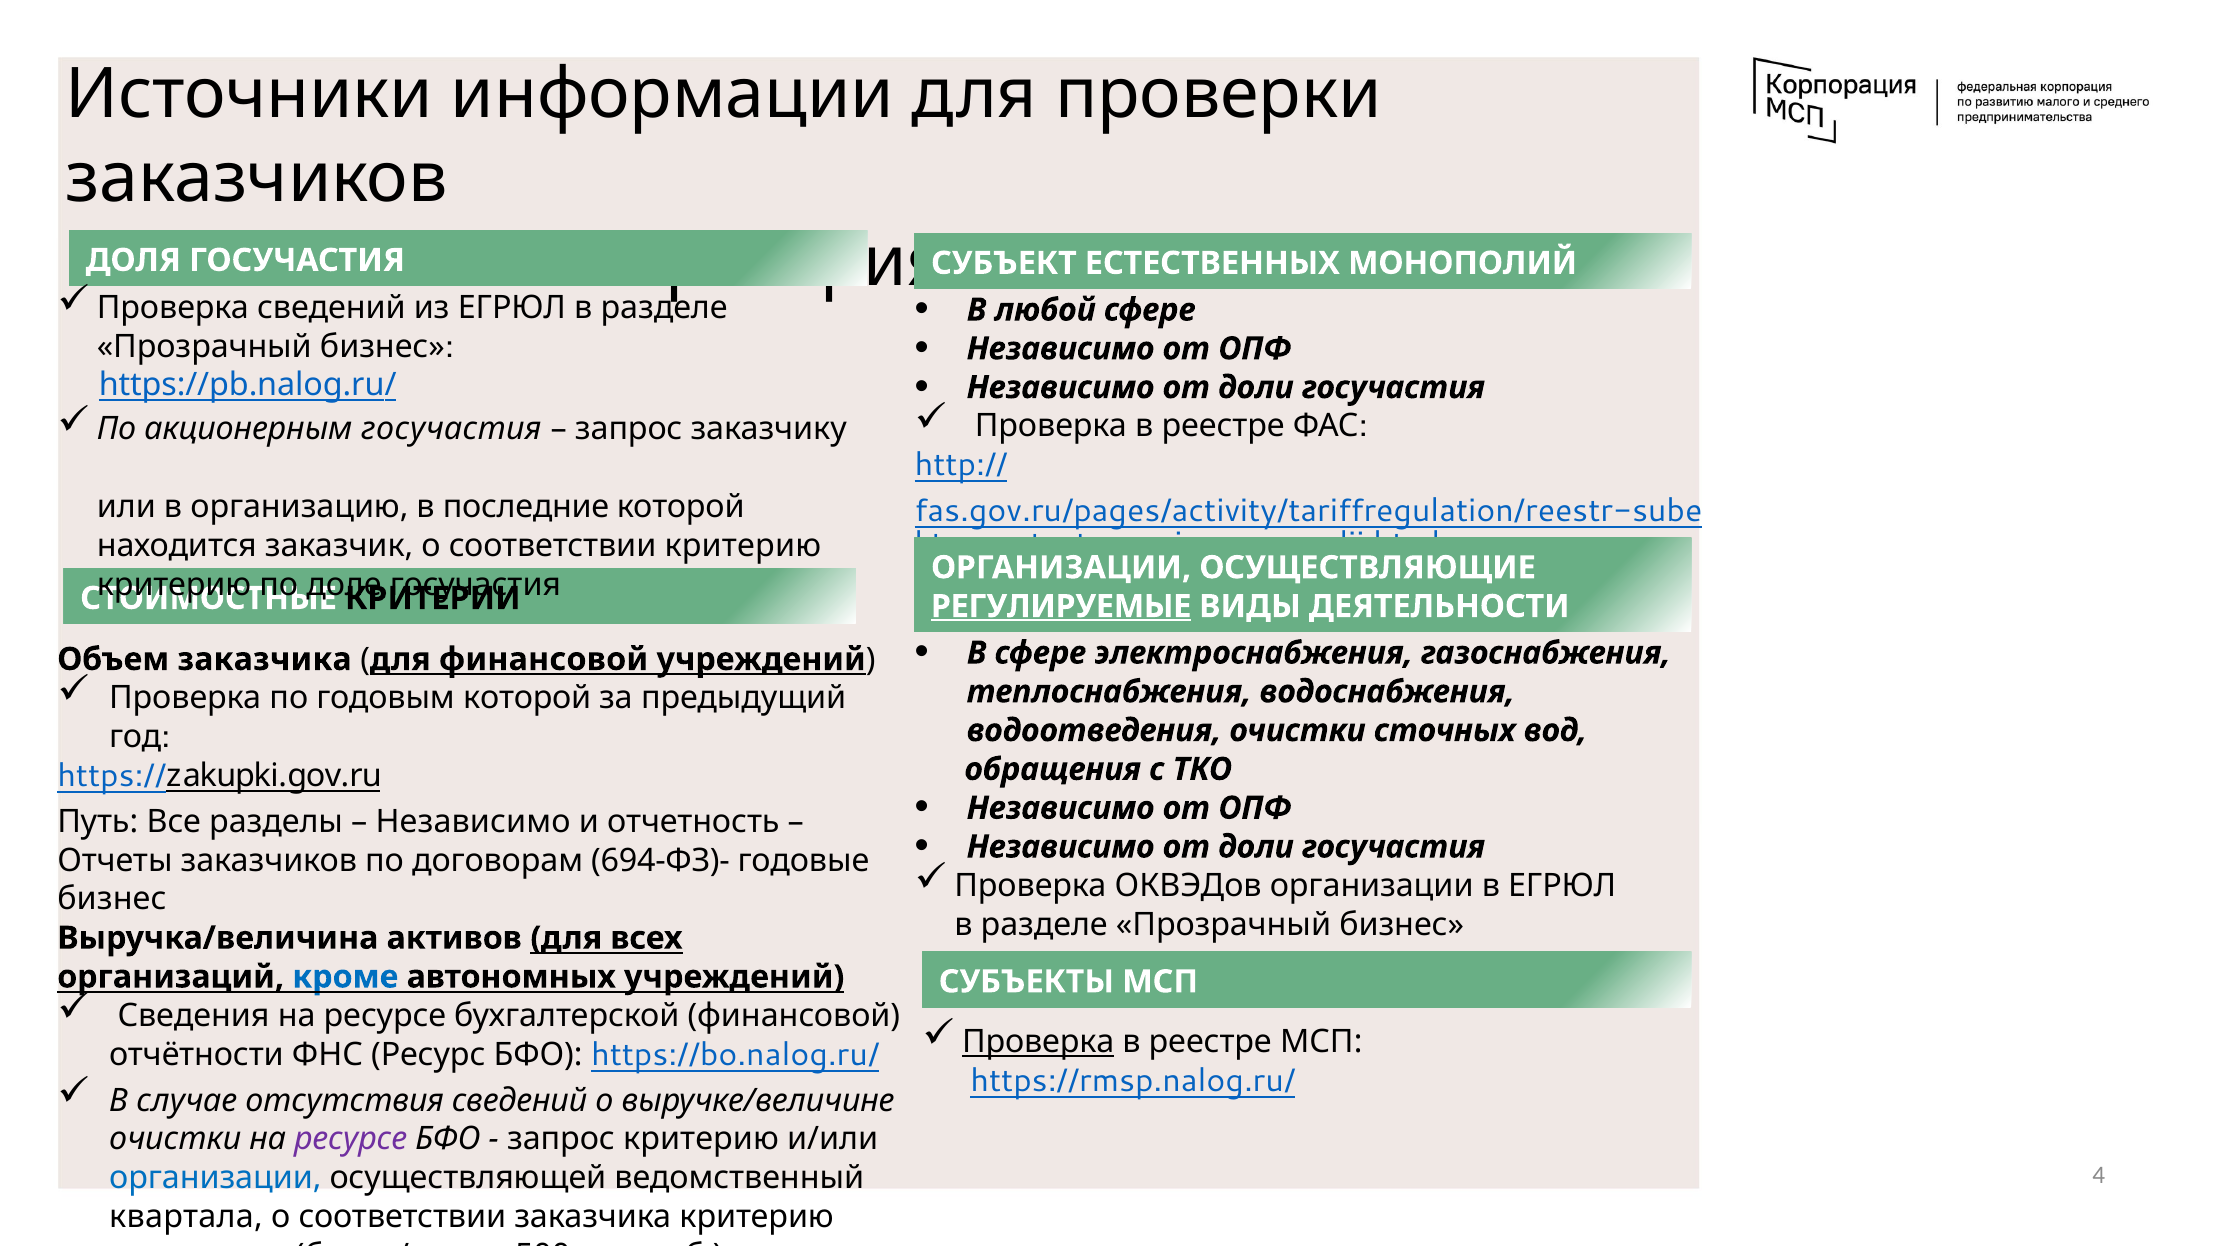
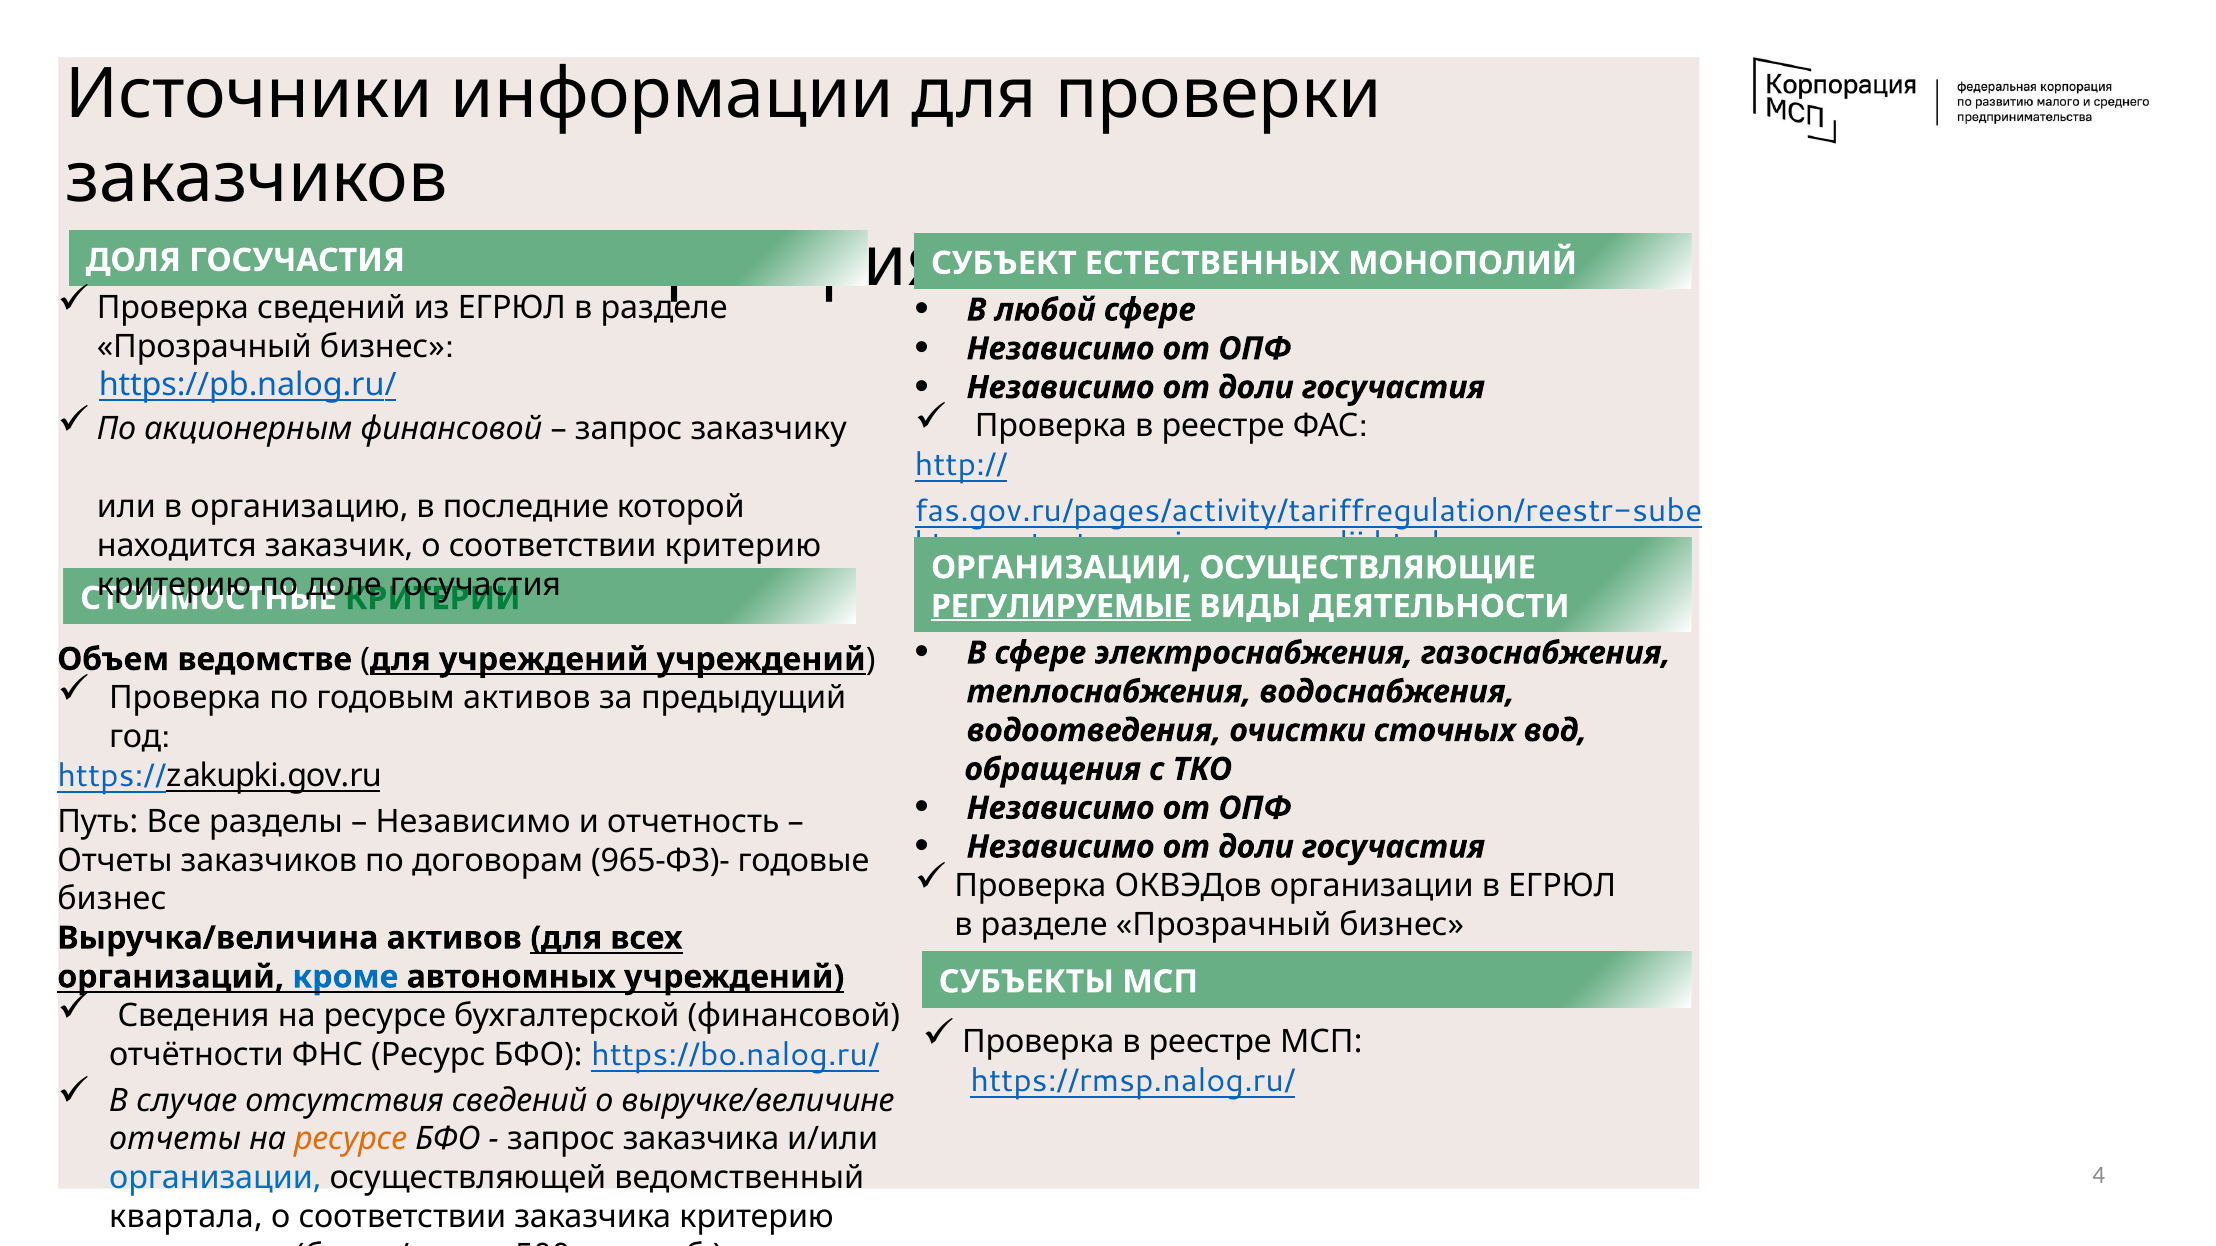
акционерным госучастия: госучастия -> финансовой (451, 429)
КРИТЕРИИ colour: black -> green (433, 599)
Объем заказчика: заказчика -> ведомстве (265, 660)
для финансовой: финансовой -> учреждений (544, 660)
годовым которой: которой -> активов (527, 698)
694-ФЗ)-: 694-ФЗ)- -> 965-ФЗ)- (661, 861)
Проверка underline: present -> none (1038, 1042)
очистки: очистки -> отчеты (175, 1140)
ресурсе colour: purple -> orange (351, 1140)
запрос критерию: критерию -> заказчика (701, 1140)
